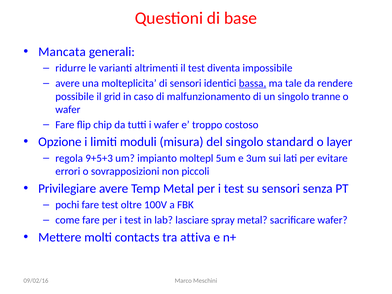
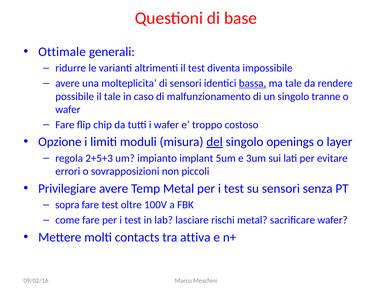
Mancata: Mancata -> Ottimale (62, 52)
il grid: grid -> tale (112, 96)
del underline: none -> present (215, 142)
standard: standard -> openings (290, 142)
9+5+3: 9+5+3 -> 2+5+3 (99, 158)
moltepl: moltepl -> implant (196, 158)
pochi: pochi -> sopra (67, 205)
spray: spray -> rischi (223, 220)
